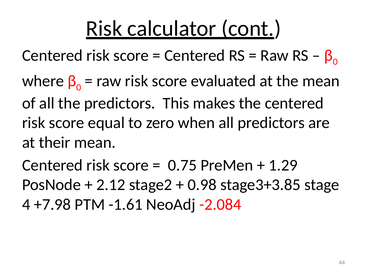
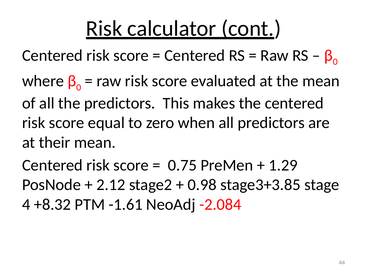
+7.98: +7.98 -> +8.32 (52, 205)
